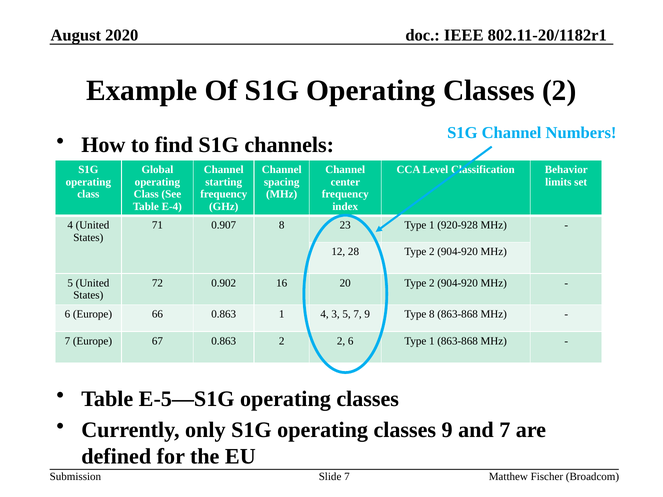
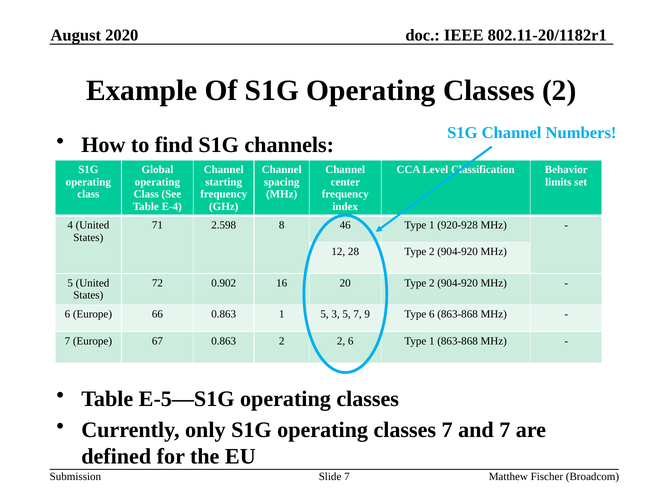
0.907: 0.907 -> 2.598 (224, 225)
23: 23 -> 46 (345, 225)
1 4: 4 -> 5 (325, 314)
Type 8: 8 -> 6 (432, 314)
classes 9: 9 -> 7 (447, 430)
